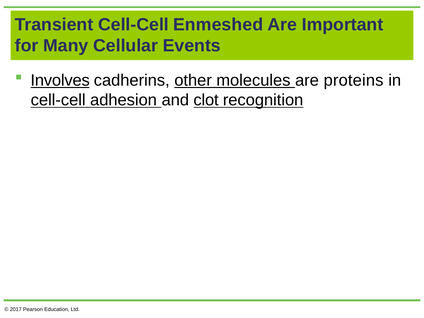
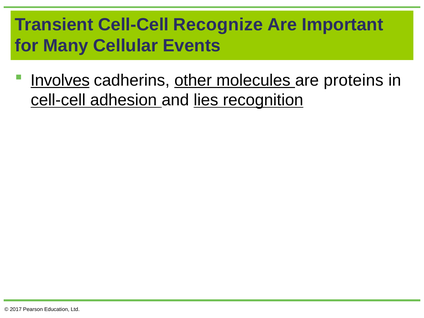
Enmeshed: Enmeshed -> Recognize (218, 25)
clot: clot -> lies (206, 100)
